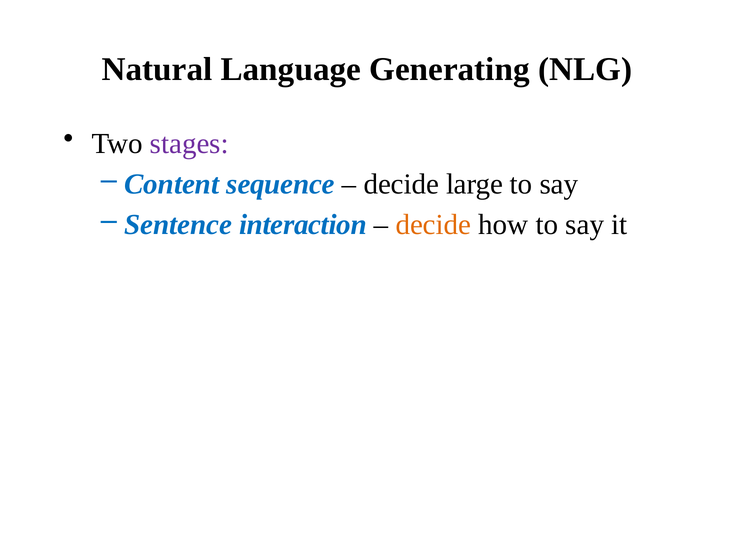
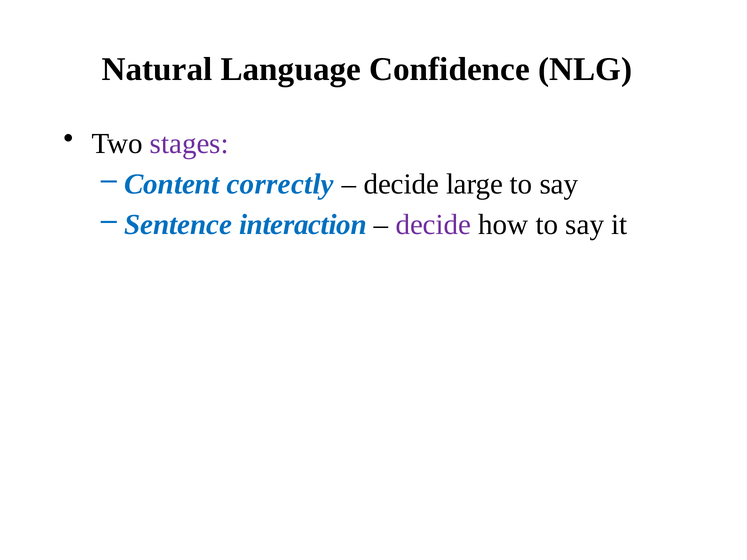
Generating: Generating -> Confidence (449, 69)
sequence: sequence -> correctly (280, 184)
decide colour: orange -> purple (433, 225)
